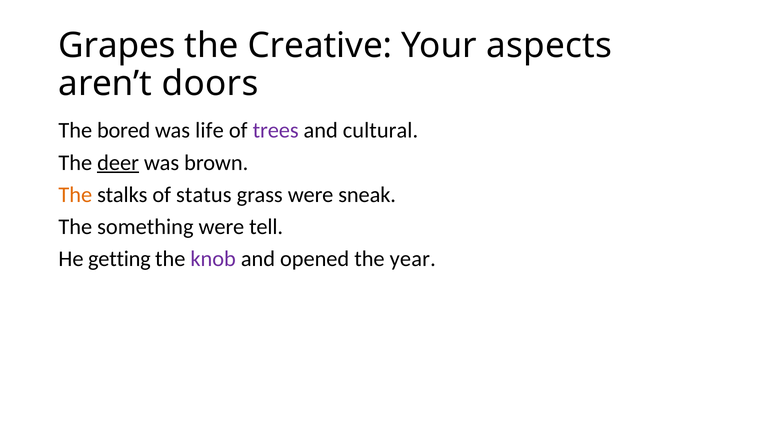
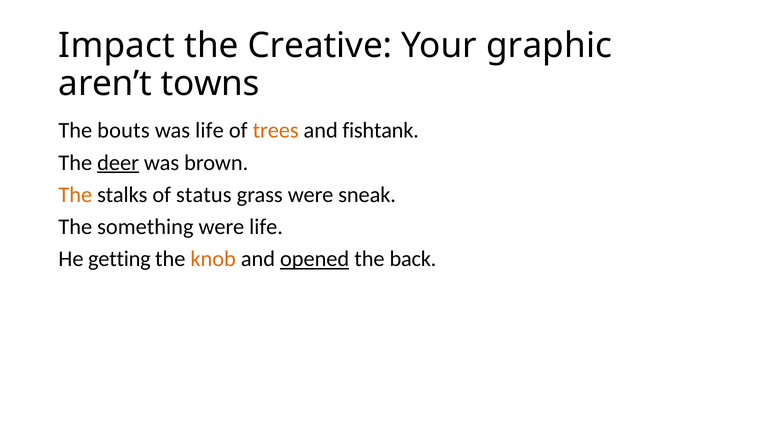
Grapes: Grapes -> Impact (117, 45)
aspects: aspects -> graphic (549, 45)
doors: doors -> towns (210, 83)
bored: bored -> bouts (123, 130)
trees colour: purple -> orange (276, 130)
cultural: cultural -> fishtank (381, 130)
were tell: tell -> life (266, 227)
knob colour: purple -> orange (213, 259)
opened underline: none -> present (315, 259)
year: year -> back (413, 259)
